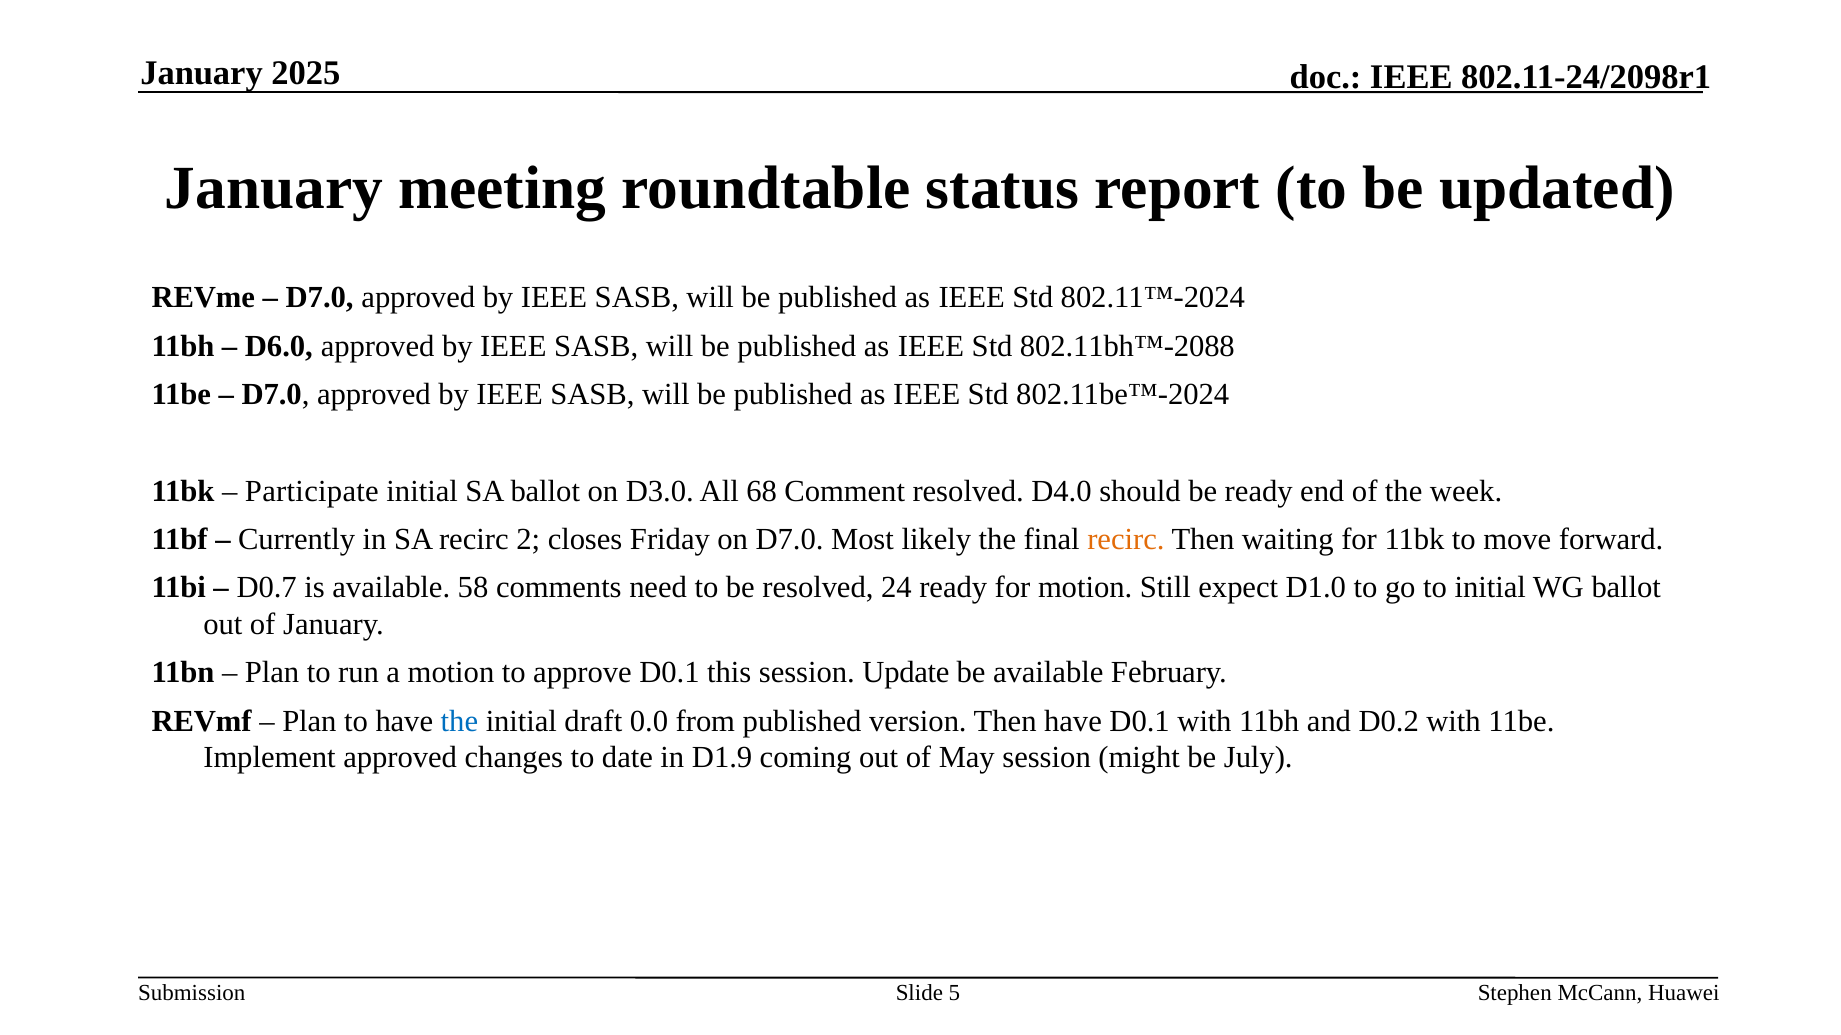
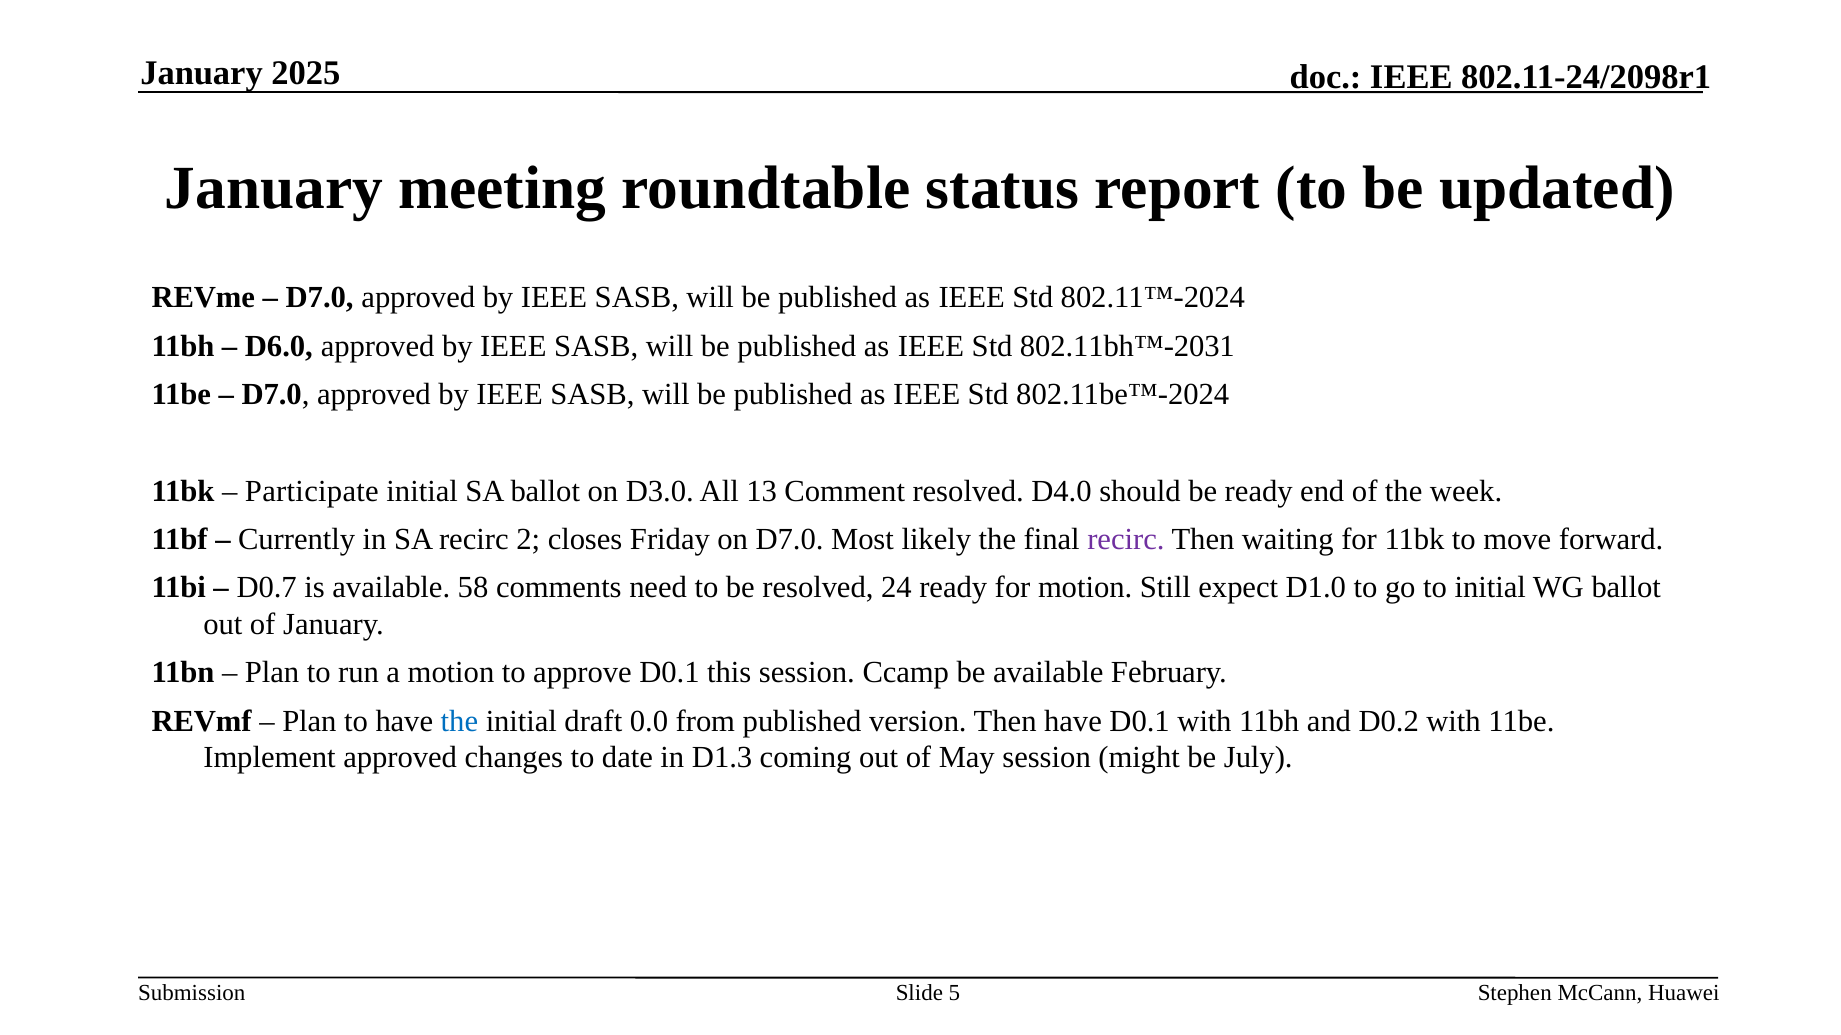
802.11bh™-2088: 802.11bh™-2088 -> 802.11bh™-2031 (1127, 346)
68: 68 -> 13 (762, 491)
recirc colour: orange -> purple (1126, 540)
Update: Update -> Ccamp (906, 673)
D1.9: D1.9 -> D1.3 (722, 758)
